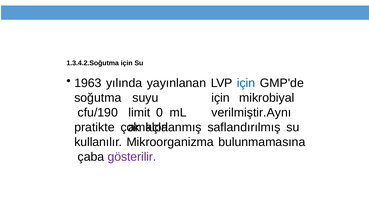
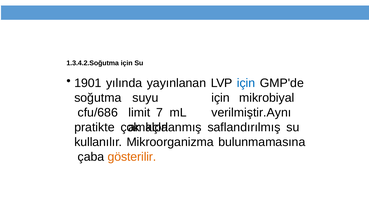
1963: 1963 -> 1901 (88, 83)
cfu/190: cfu/190 -> cfu/686 (98, 113)
0: 0 -> 7 (159, 113)
gösterilir colour: purple -> orange (132, 157)
